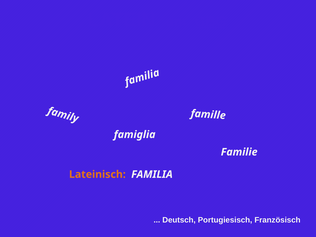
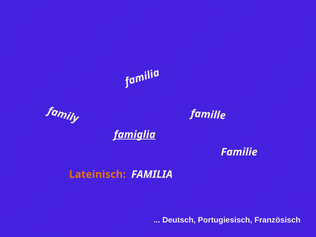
famiglia underline: none -> present (135, 135)
